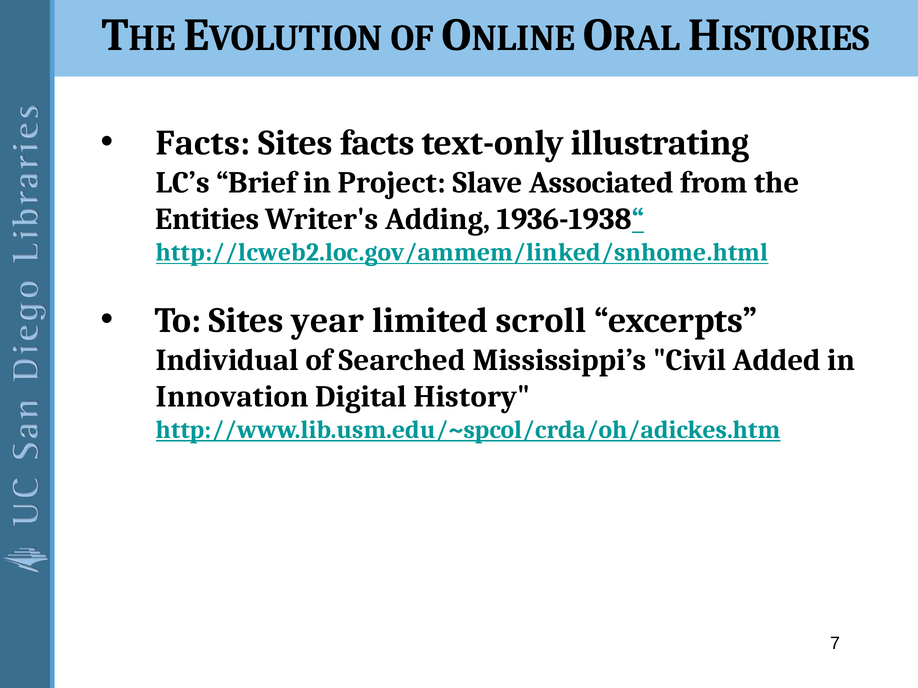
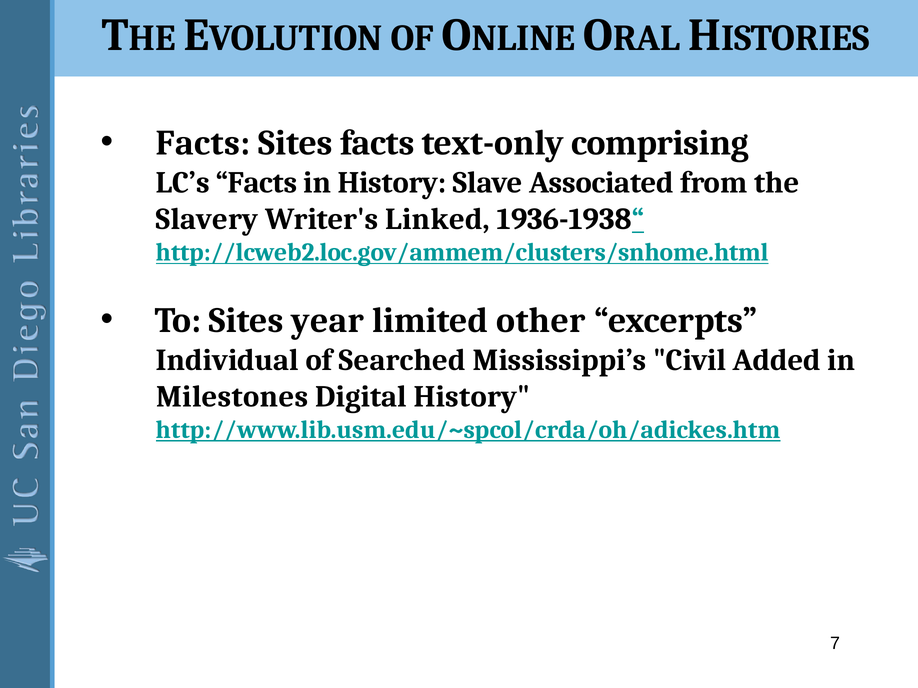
illustrating: illustrating -> comprising (660, 143)
LC’s Brief: Brief -> Facts (257, 183)
in Project: Project -> History (392, 183)
Entities: Entities -> Slavery (207, 219)
Adding: Adding -> Linked (438, 219)
http://lcweb2.loc.gov/ammem/linked/snhome.html: http://lcweb2.loc.gov/ammem/linked/snhome.html -> http://lcweb2.loc.gov/ammem/clusters/snhome.html (462, 253)
scroll: scroll -> other (541, 321)
Innovation: Innovation -> Milestones (232, 397)
